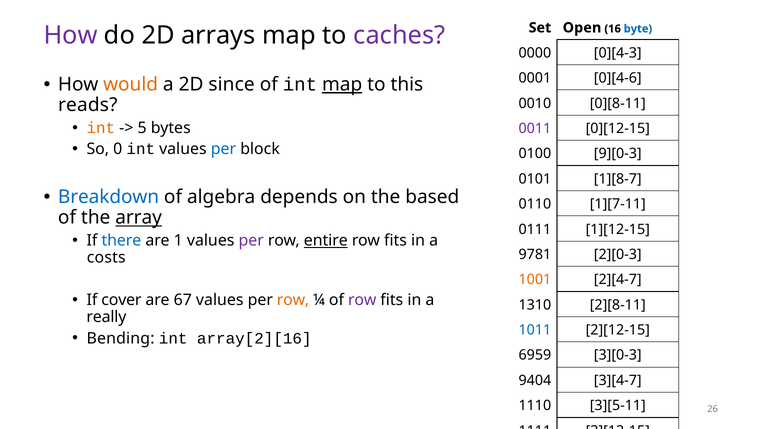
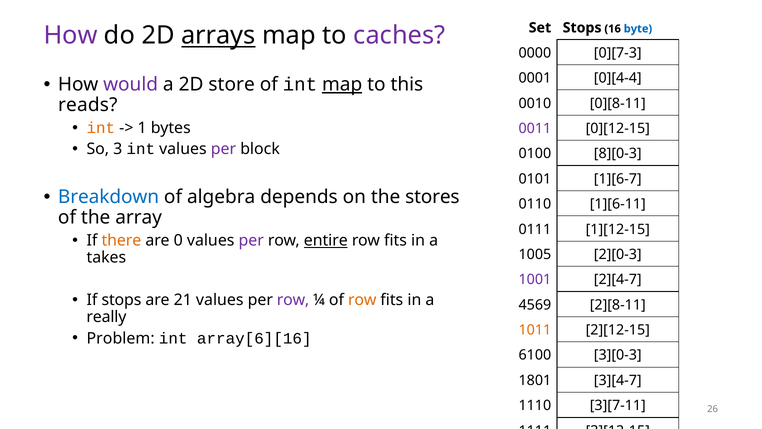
Set Open: Open -> Stops (582, 28)
arrays underline: none -> present (218, 36)
0][4-3: 0][4-3 -> 0][7-3 (618, 53)
0][4-6: 0][4-6 -> 0][4-4 (618, 78)
would colour: orange -> purple (131, 84)
since: since -> store (232, 84)
5: 5 -> 1 (142, 128)
0: 0 -> 3 (118, 149)
per colour: blue -> purple (223, 149)
9][0-3: 9][0-3 -> 8][0-3 (618, 154)
1][8-7: 1][8-7 -> 1][6-7 (618, 179)
based: based -> stores (432, 197)
1][7-11: 1][7-11 -> 1][6-11 (618, 204)
array underline: present -> none (139, 217)
there colour: blue -> orange (121, 240)
1: 1 -> 0 (178, 240)
9781: 9781 -> 1005 (535, 254)
costs: costs -> takes (106, 258)
1001 colour: orange -> purple (535, 279)
If cover: cover -> stops (121, 300)
67: 67 -> 21 (183, 300)
row colour: orange -> purple (293, 300)
row colour: purple -> orange (362, 300)
1310: 1310 -> 4569 (535, 305)
1011 colour: blue -> orange (535, 330)
Bending: Bending -> Problem (121, 338)
array[2][16: array[2][16 -> array[6][16 (254, 338)
6959: 6959 -> 6100 (535, 355)
9404: 9404 -> 1801 (535, 380)
3][5-11: 3][5-11 -> 3][7-11 (618, 405)
